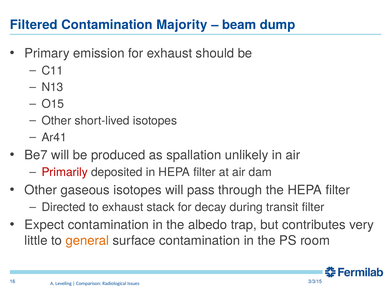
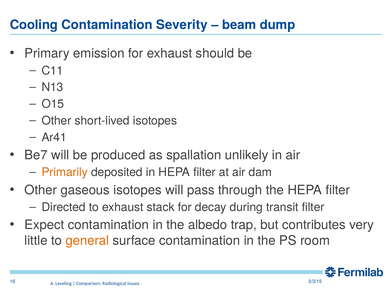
Filtered: Filtered -> Cooling (34, 25)
Majority: Majority -> Severity (182, 25)
Primarily colour: red -> orange (65, 172)
